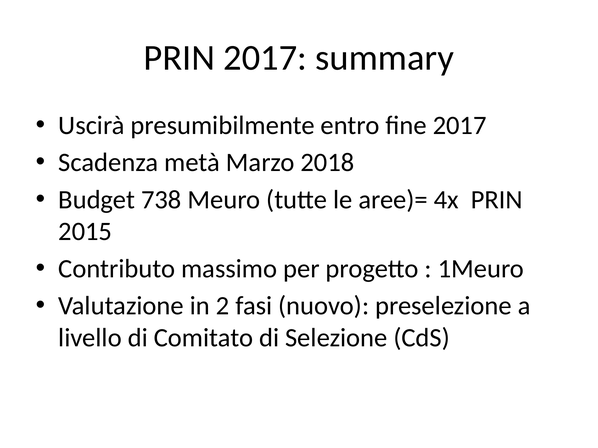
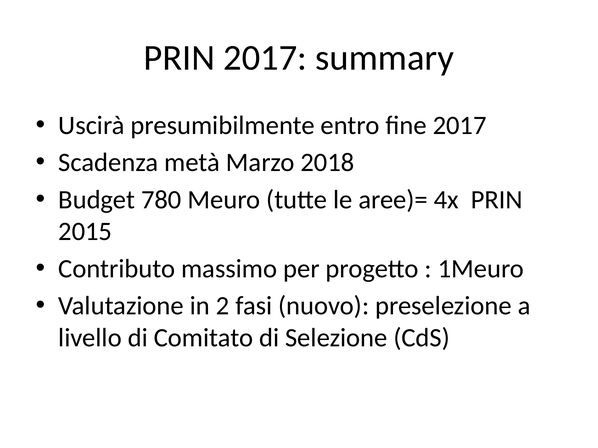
738: 738 -> 780 (161, 200)
